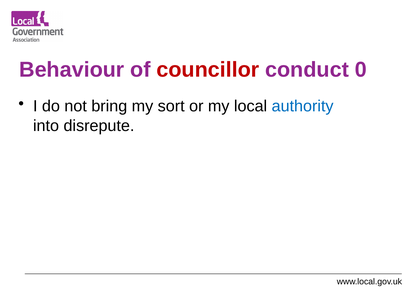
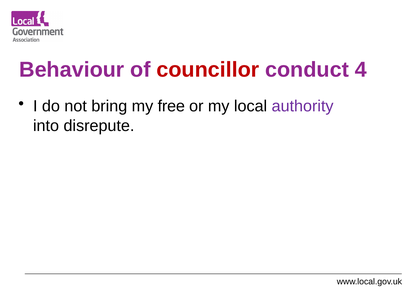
0: 0 -> 4 (361, 70)
sort: sort -> free (171, 106)
authority colour: blue -> purple (303, 106)
